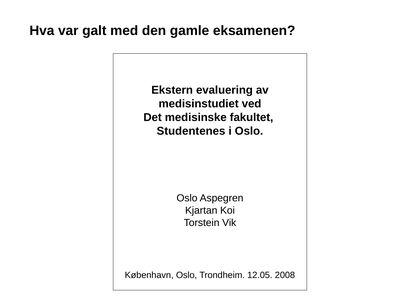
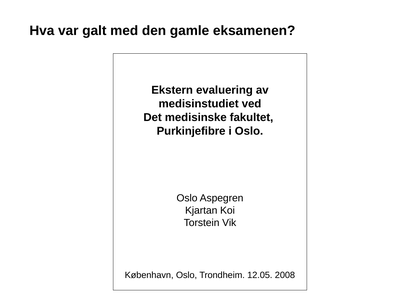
Studentenes: Studentenes -> Purkinjefibre (191, 131)
